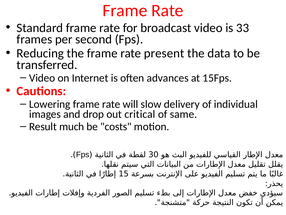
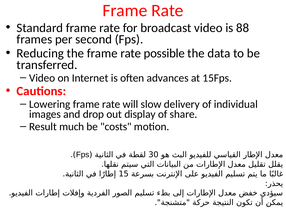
33: 33 -> 88 (243, 28)
present: present -> possible (164, 53)
critical: critical -> display (140, 114)
same: same -> share (184, 114)
